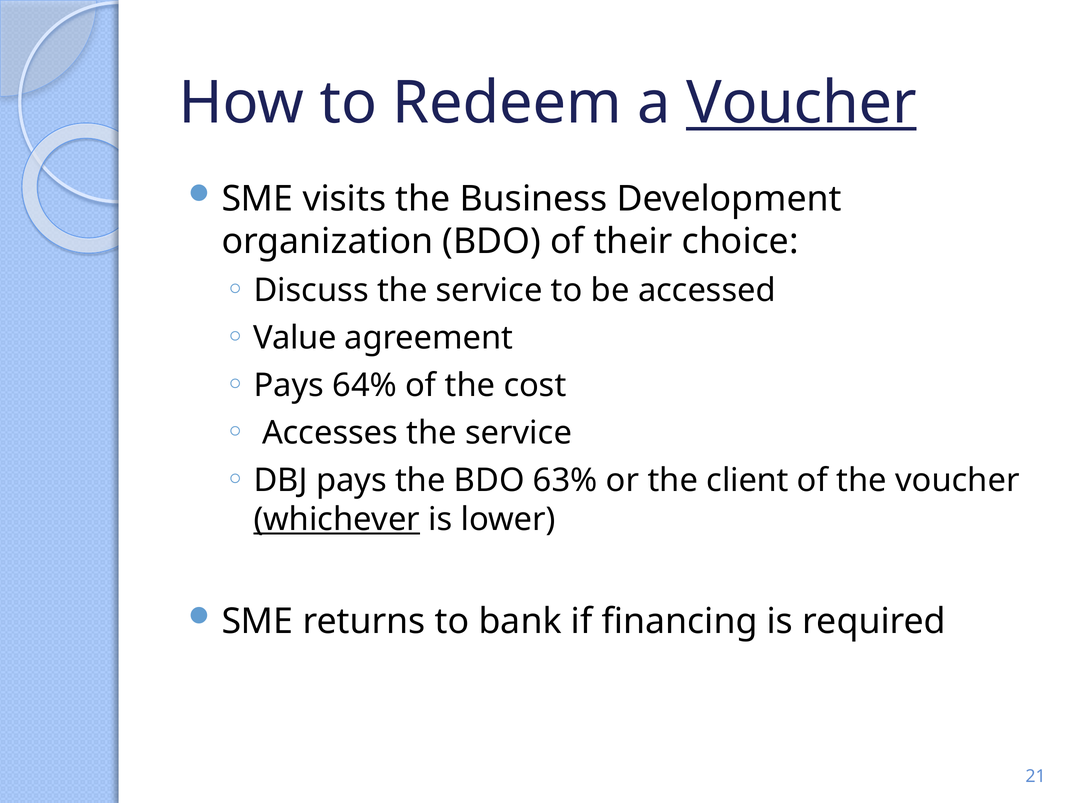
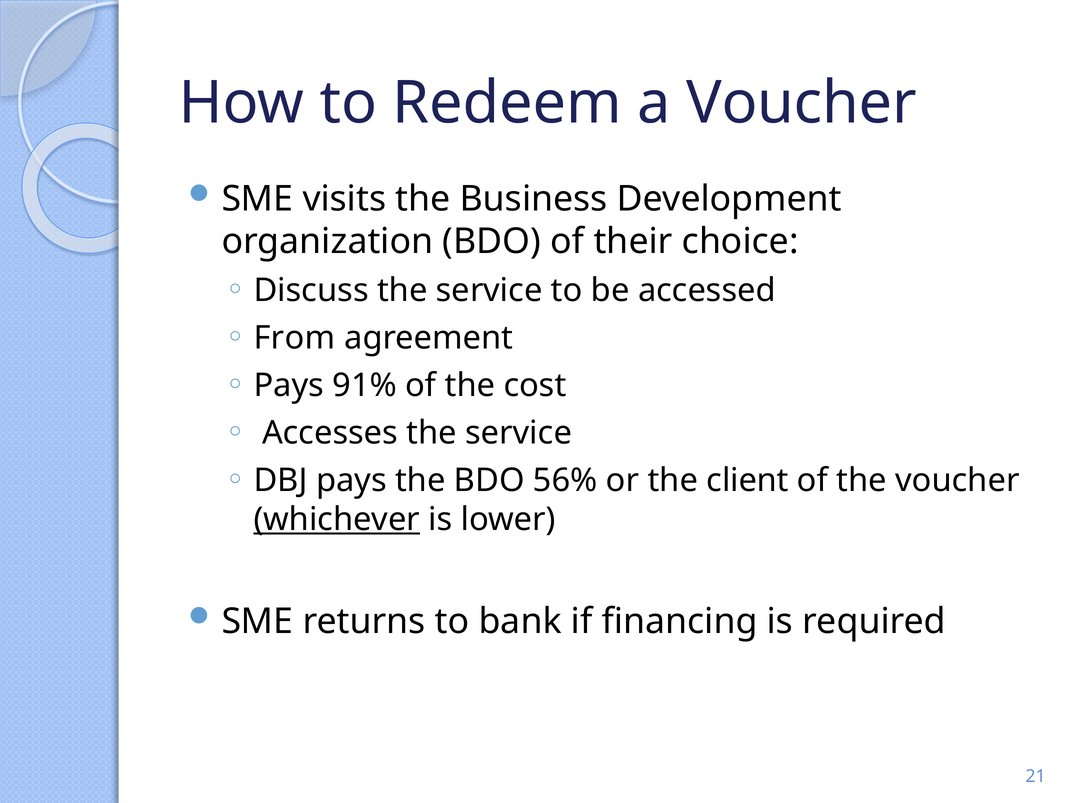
Voucher underline: present -> none (801, 103)
Value: Value -> From (295, 338)
64%: 64% -> 91% (365, 386)
63%: 63% -> 56% (565, 480)
